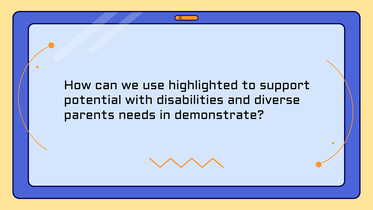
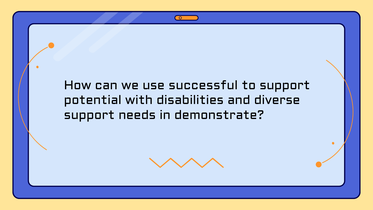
highlighted: highlighted -> successful (203, 85)
parents: parents -> support (89, 115)
